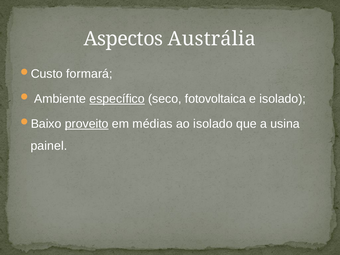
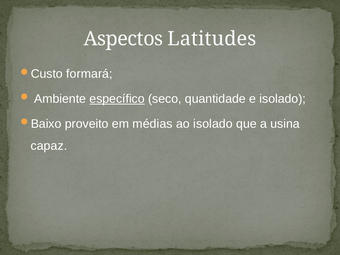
Austrália: Austrália -> Latitudes (212, 39)
fotovoltaica: fotovoltaica -> quantidade (215, 99)
proveito underline: present -> none (87, 124)
painel: painel -> capaz (49, 146)
